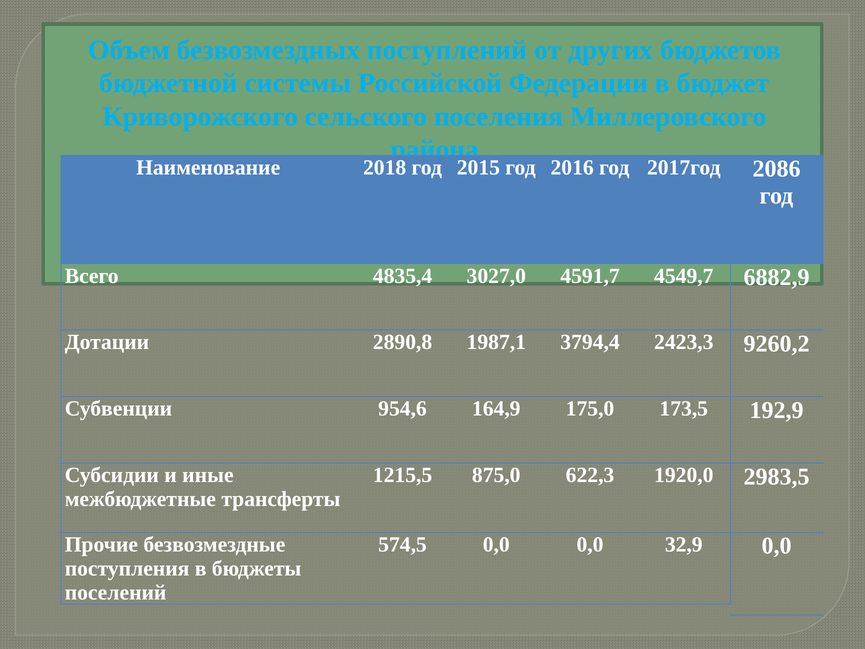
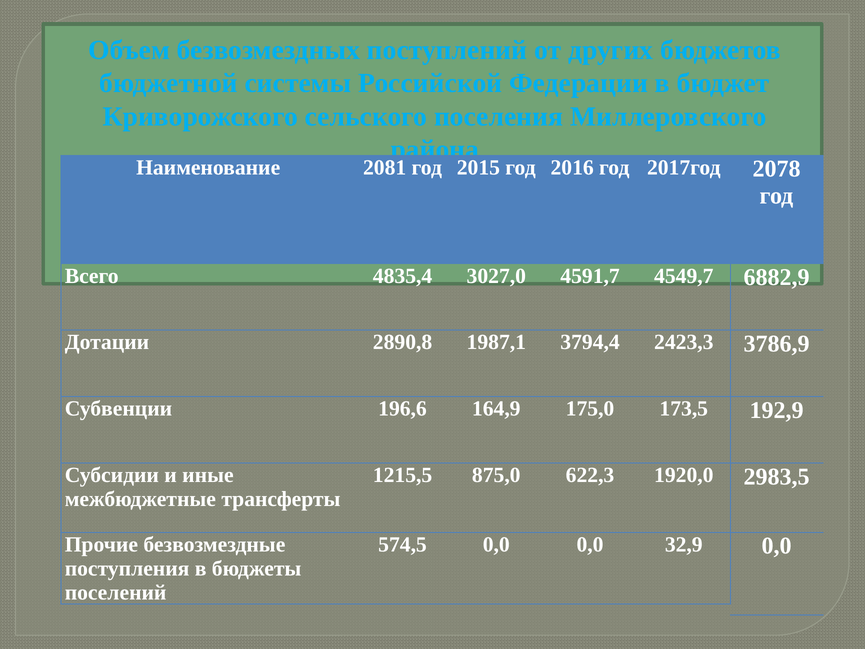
2018: 2018 -> 2081 (385, 168)
2086: 2086 -> 2078 (777, 169)
9260,2: 9260,2 -> 3786,9 (777, 344)
954,6: 954,6 -> 196,6 (403, 409)
